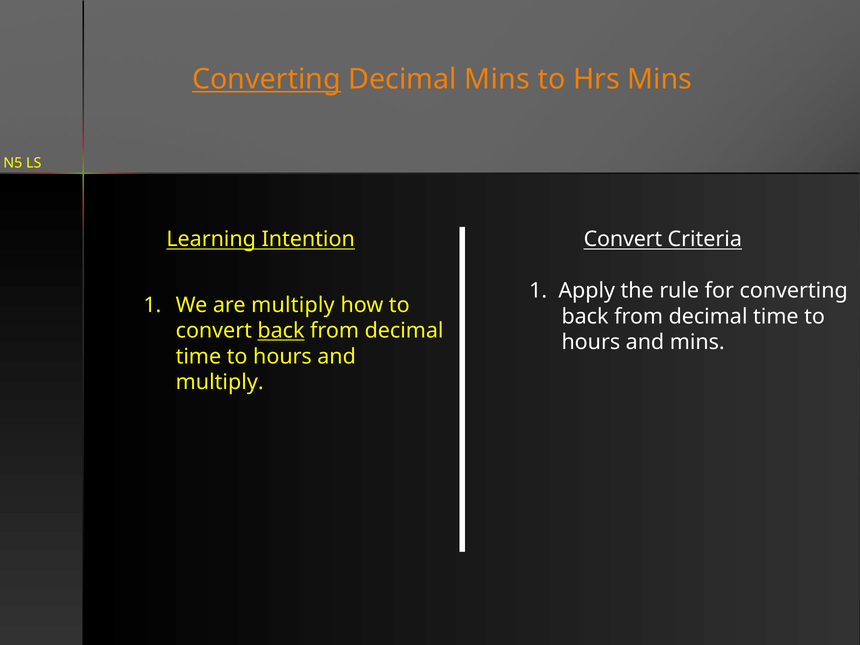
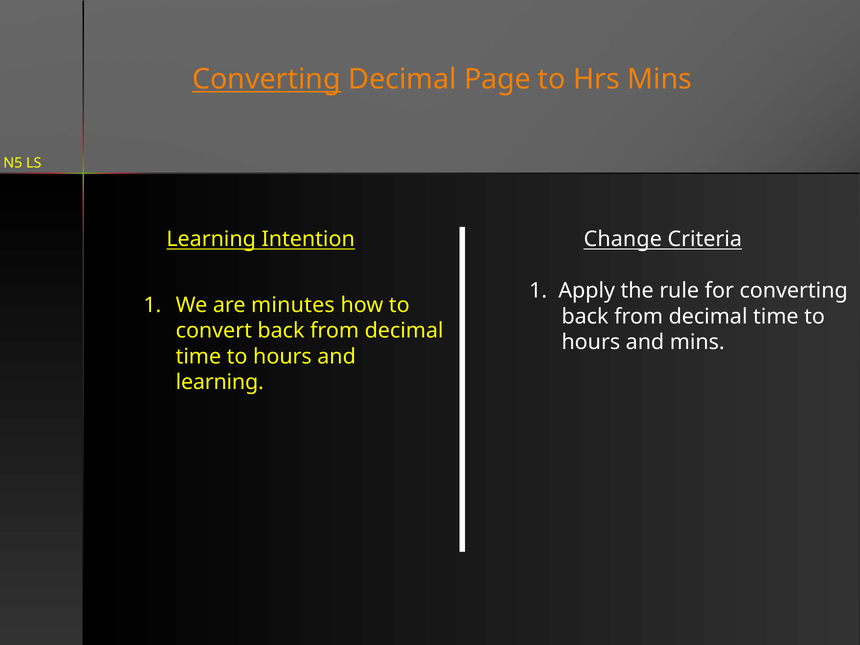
Decimal Mins: Mins -> Page (497, 79)
Intention Convert: Convert -> Change (623, 239)
are multiply: multiply -> minutes (293, 305)
back underline: present -> none (281, 331)
multiply: multiply -> learning (220, 382)
